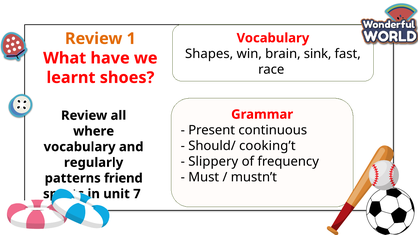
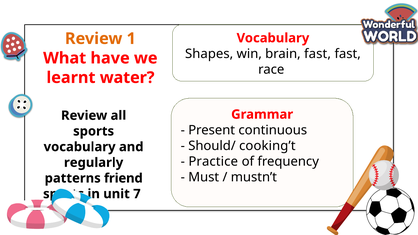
brain sink: sink -> fast (318, 54)
shoes: shoes -> water (127, 78)
where: where -> sports (94, 131)
Slippery: Slippery -> Practice (213, 162)
